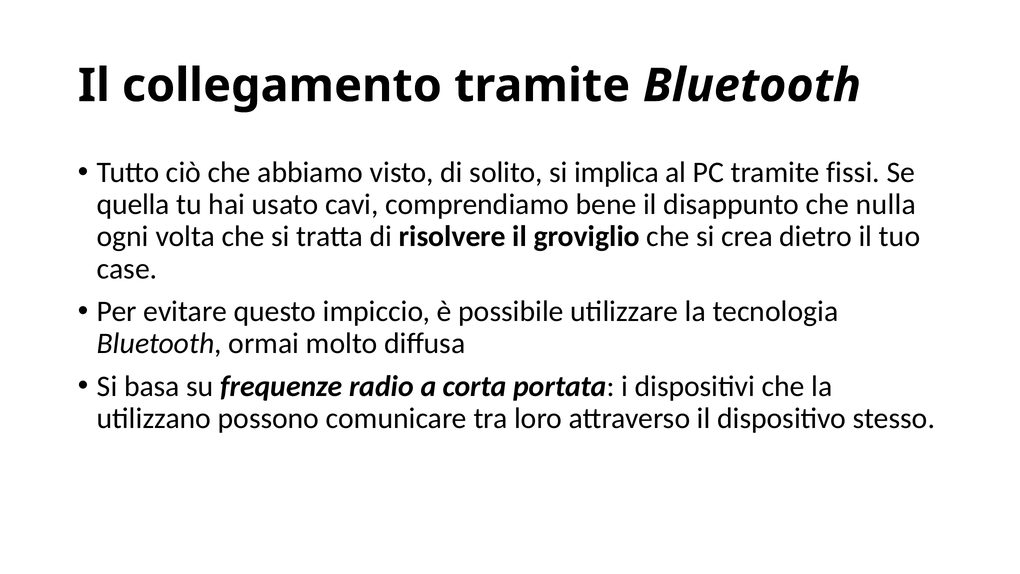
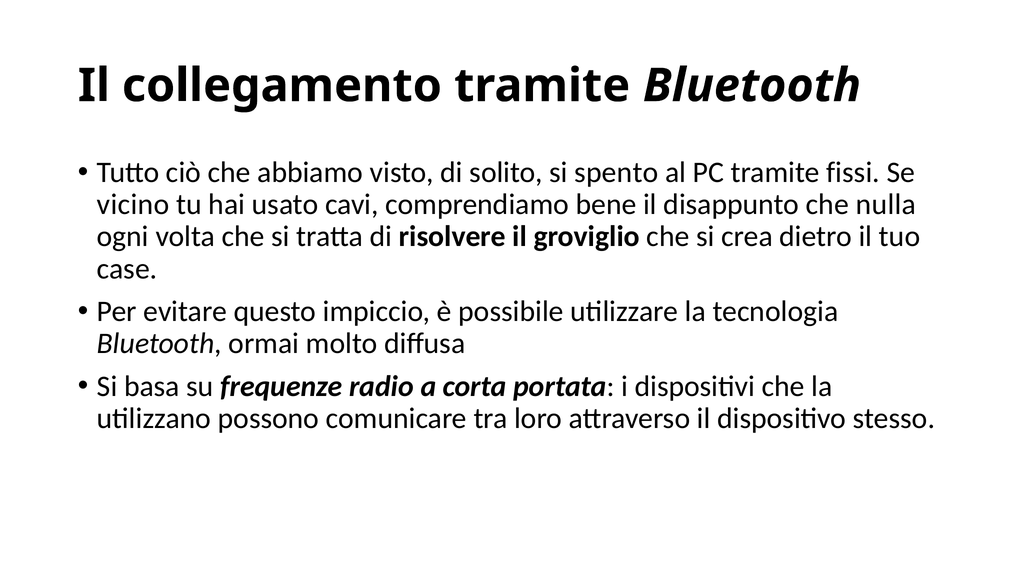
implica: implica -> spento (616, 172)
quella: quella -> vicino (133, 204)
